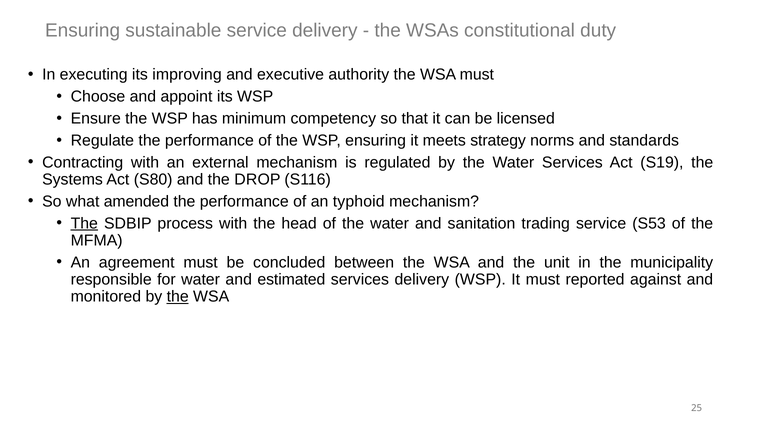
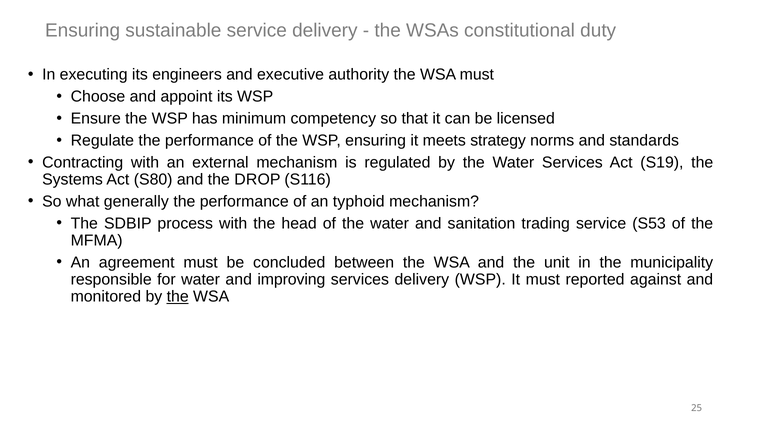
improving: improving -> engineers (187, 75)
amended: amended -> generally (136, 201)
The underline: present -> none (84, 223)
estimated: estimated -> improving (291, 279)
